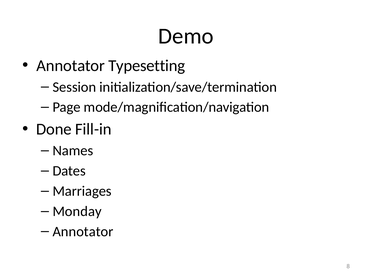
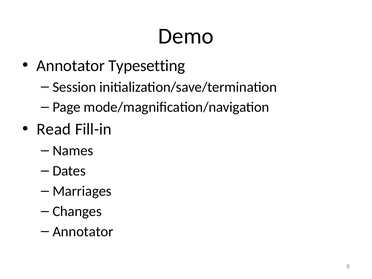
Done: Done -> Read (54, 129)
Monday: Monday -> Changes (77, 211)
